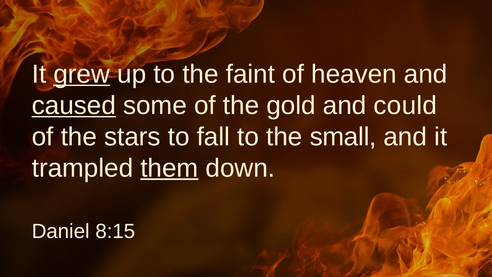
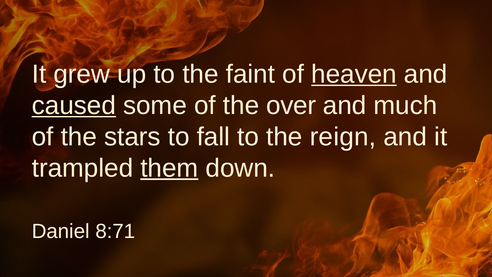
grew underline: present -> none (82, 74)
heaven underline: none -> present (354, 74)
gold: gold -> over (291, 105)
could: could -> much (405, 105)
small: small -> reign (343, 137)
8:15: 8:15 -> 8:71 (115, 231)
